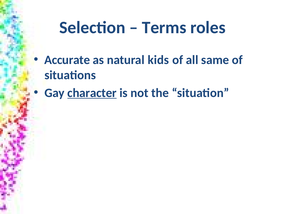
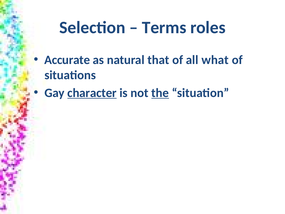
kids: kids -> that (158, 60)
same: same -> what (215, 60)
the underline: none -> present (160, 93)
